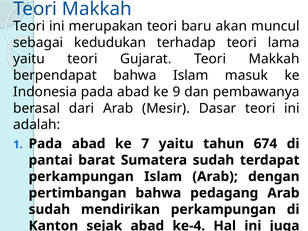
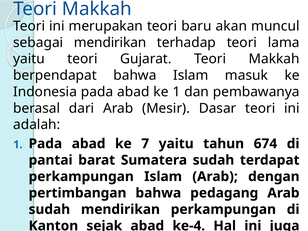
sebagai kedudukan: kedudukan -> mendirikan (110, 43)
ke 9: 9 -> 1 (176, 92)
